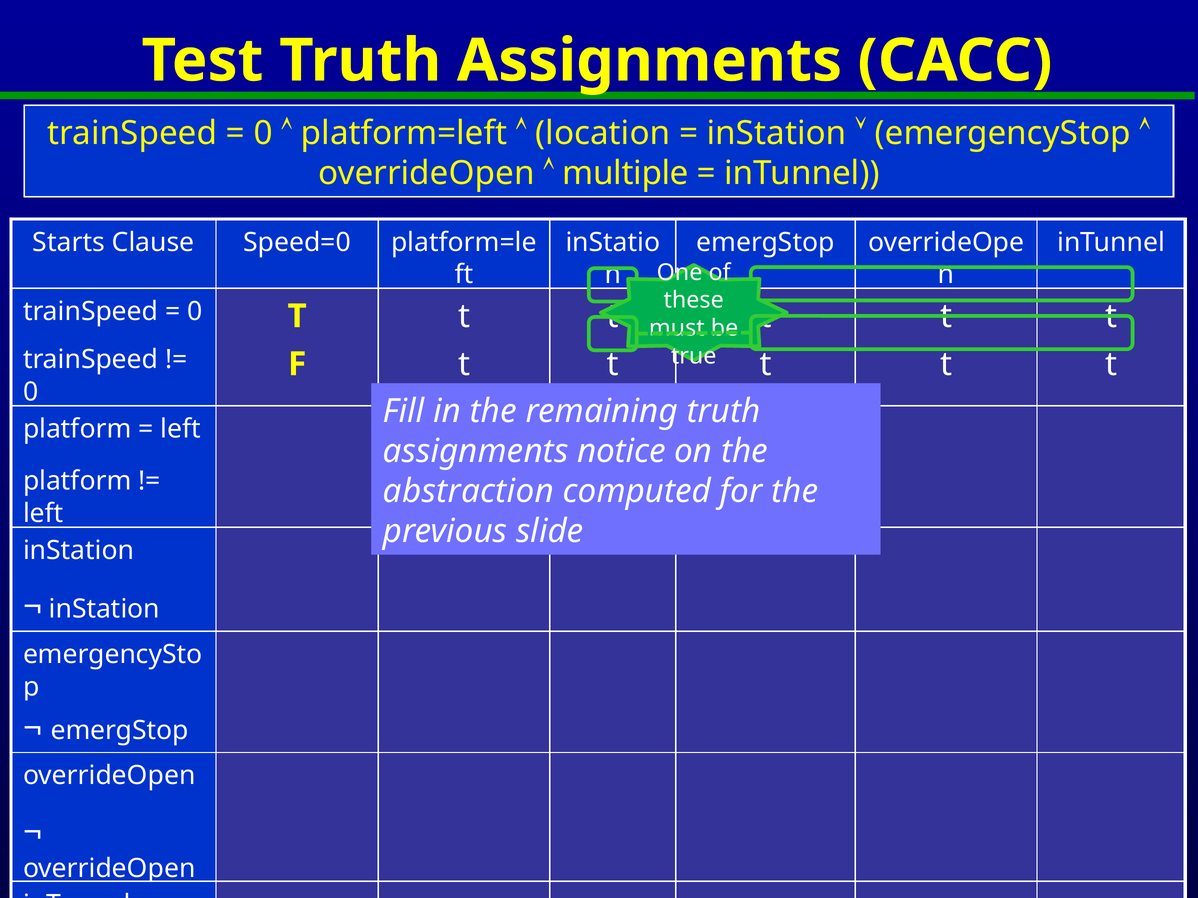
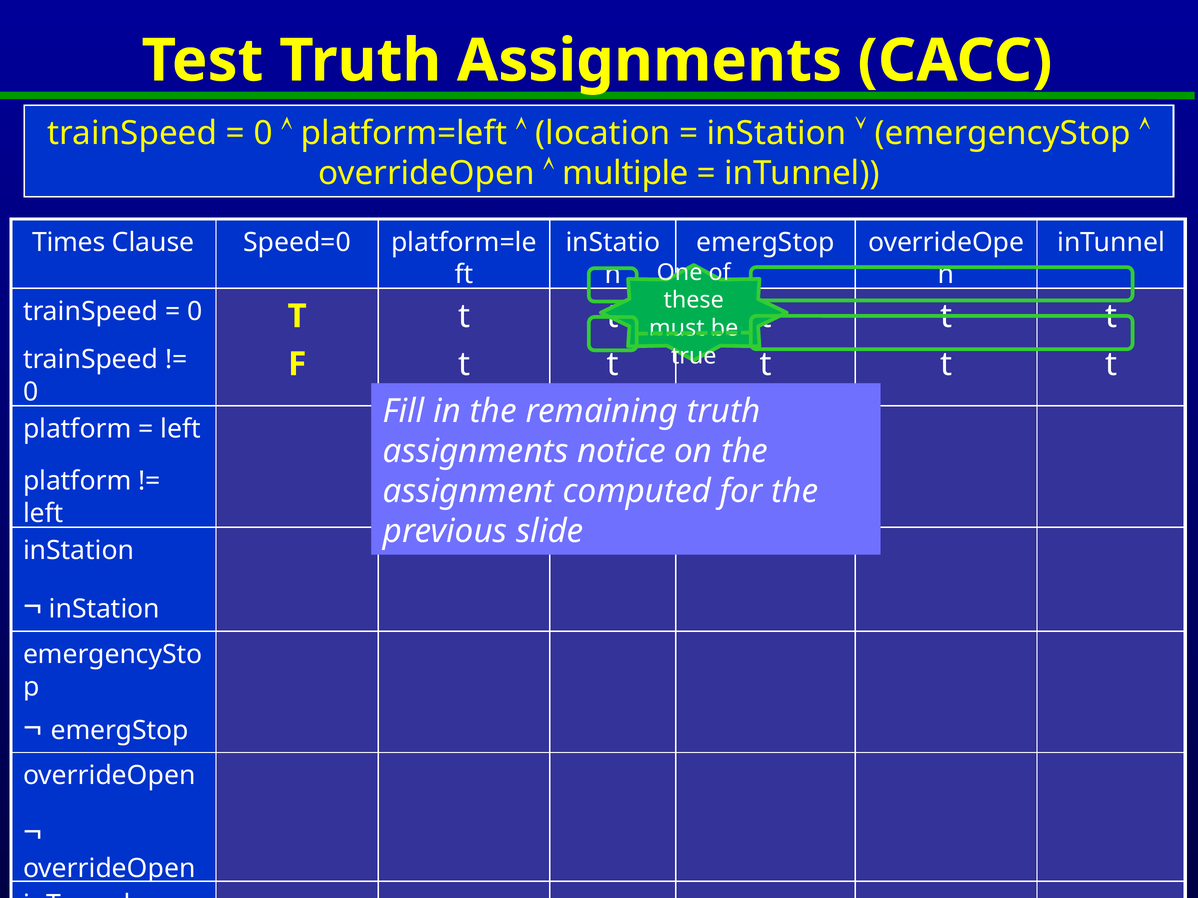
Starts: Starts -> Times (69, 242)
abstraction: abstraction -> assignment (469, 492)
